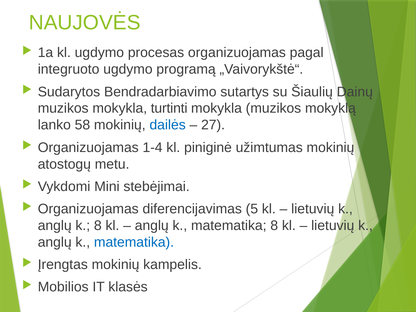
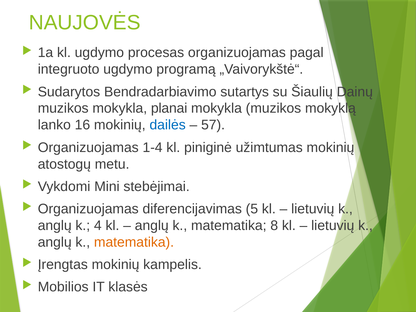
turtinti: turtinti -> planai (169, 108)
58: 58 -> 16 (82, 125)
27: 27 -> 57 (213, 125)
k 8: 8 -> 4 (98, 226)
matematika colour: blue -> orange (134, 242)
